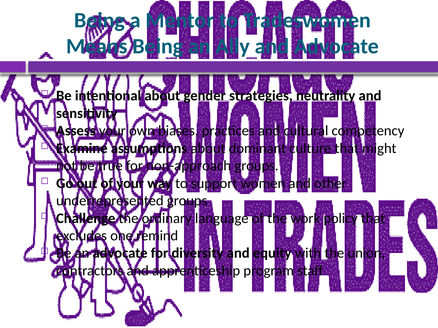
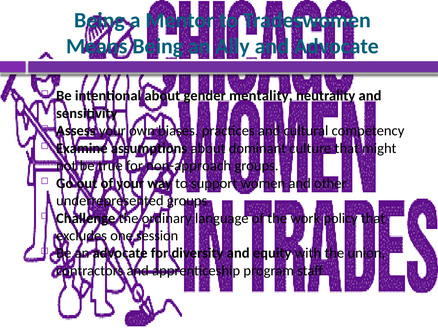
strategies: strategies -> mentality (261, 96)
remind: remind -> session (157, 236)
